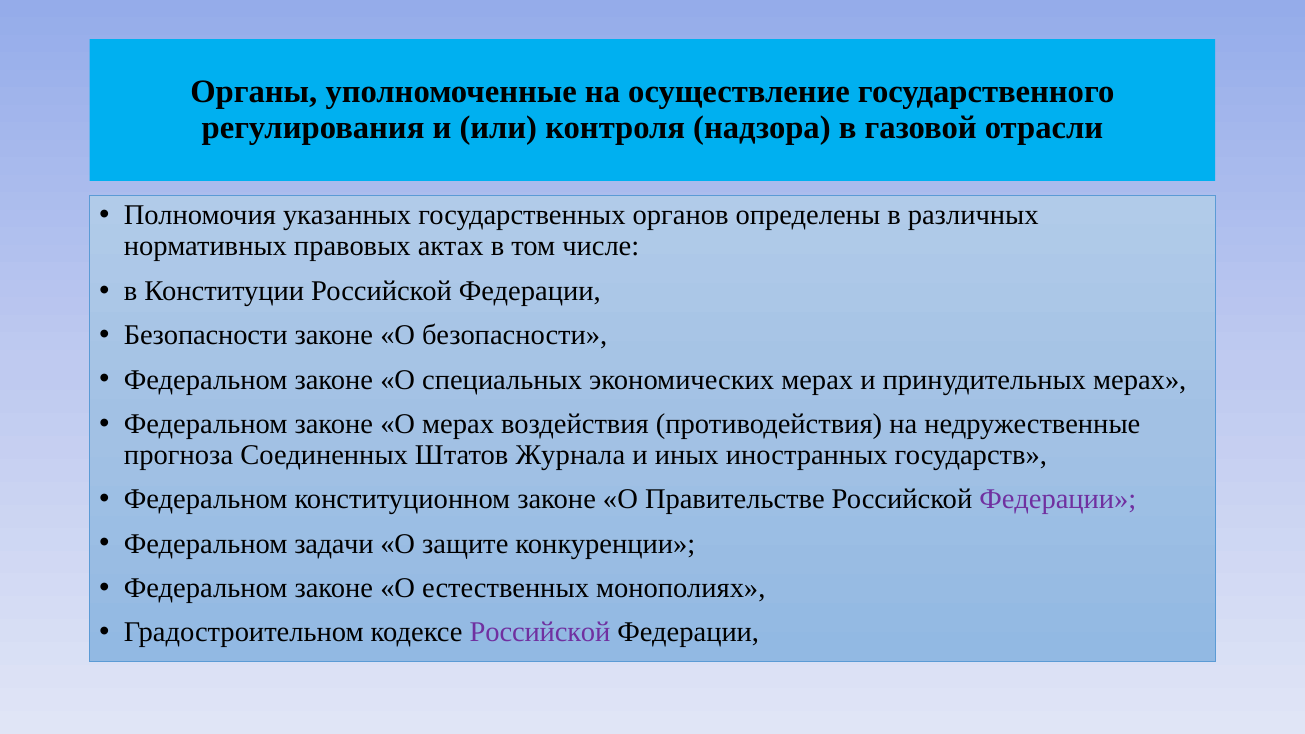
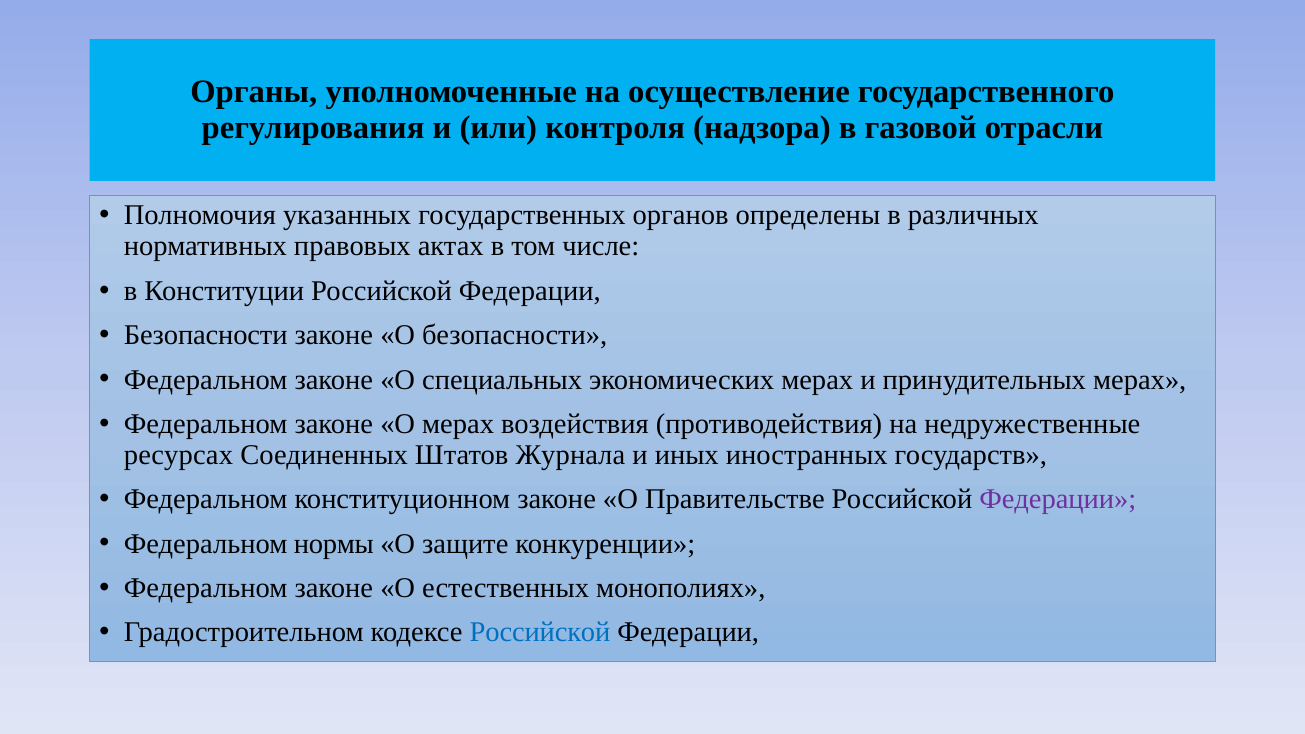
прогноза: прогноза -> ресурсах (179, 455)
задачи: задачи -> нормы (334, 544)
Российской colour: purple -> blue (540, 633)
